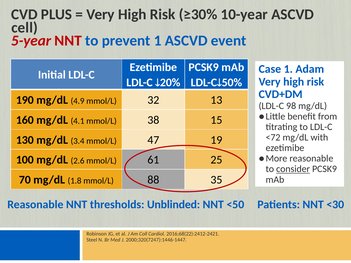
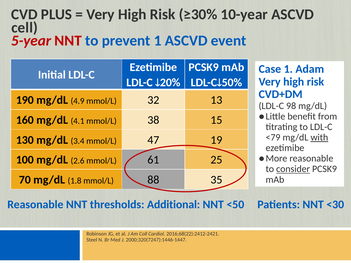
<72: <72 -> <79 (273, 138)
with underline: none -> present (319, 138)
Unblinded: Unblinded -> Additional (174, 205)
